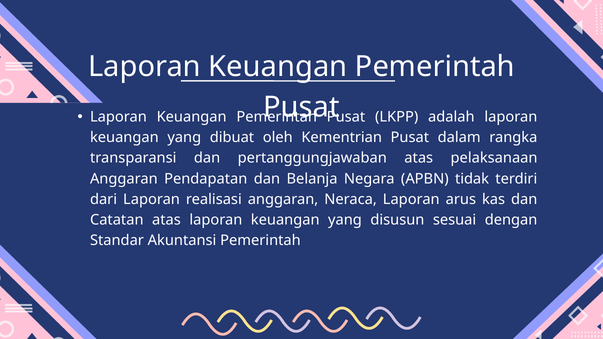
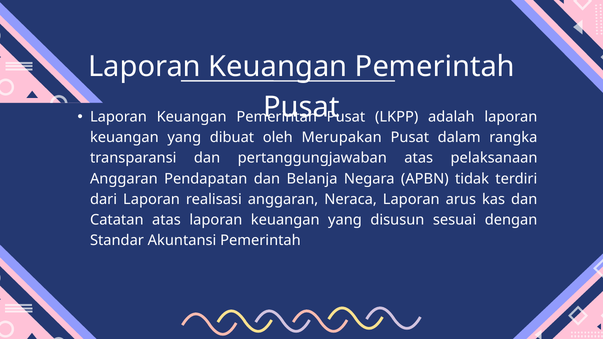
Kementrian: Kementrian -> Merupakan (342, 138)
